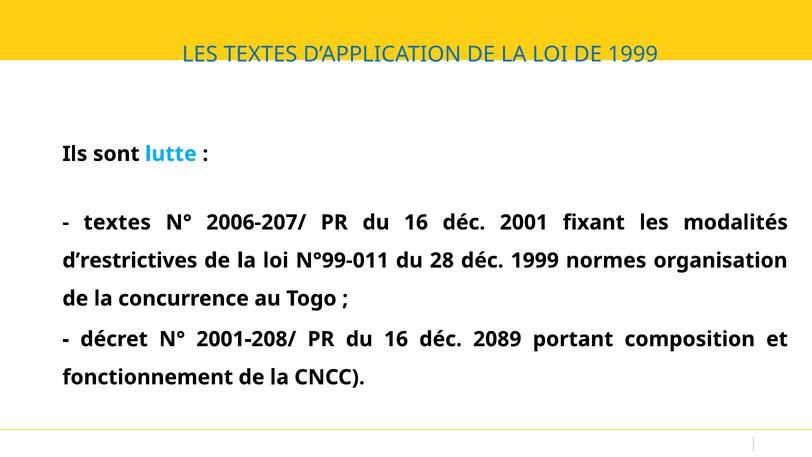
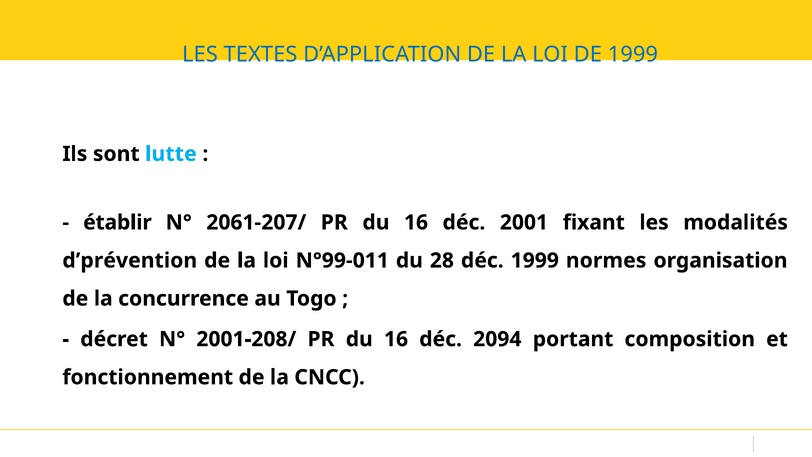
textes: textes -> établir (117, 222)
2006-207/: 2006-207/ -> 2061-207/ (256, 222)
d’restrictives: d’restrictives -> d’prévention (130, 260)
2089: 2089 -> 2094 (497, 339)
